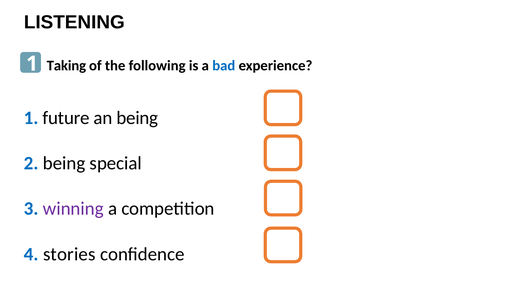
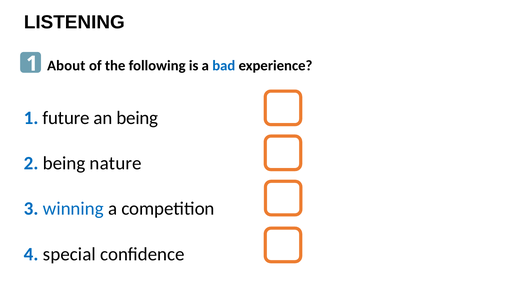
Taking: Taking -> About (66, 66)
special: special -> nature (116, 163)
winning colour: purple -> blue (73, 209)
stories: stories -> special (69, 254)
